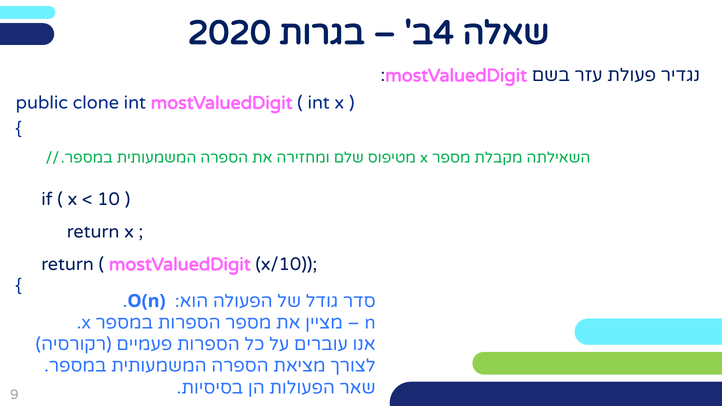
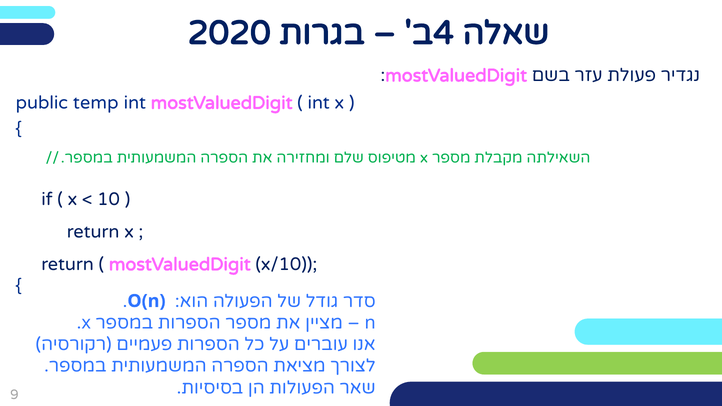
clone: clone -> temp (96, 103)
